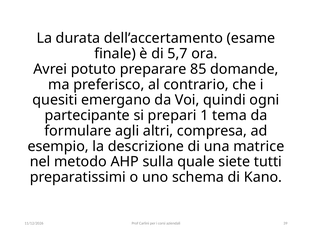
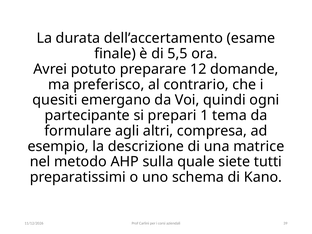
5,7: 5,7 -> 5,5 (178, 54)
85: 85 -> 12 (198, 69)
